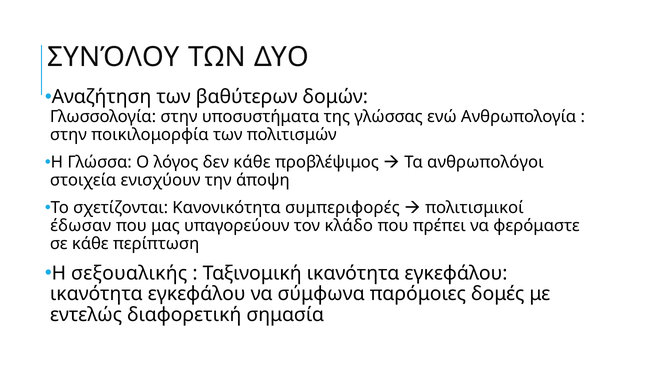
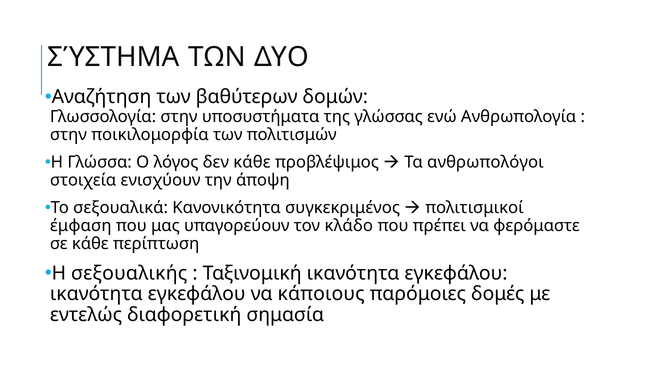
ΣΥΝΌΛΟΥ: ΣΥΝΌΛΟΥ -> ΣΎΣΤΗΜΑ (114, 57)
σχετίζονται: σχετίζονται -> σεξουαλικά (121, 208)
συμπεριφορές: συμπεριφορές -> συγκεκριμένος (343, 208)
έδωσαν: έδωσαν -> έμφαση (81, 226)
σύμφωνα: σύμφωνα -> κάποιους (321, 294)
